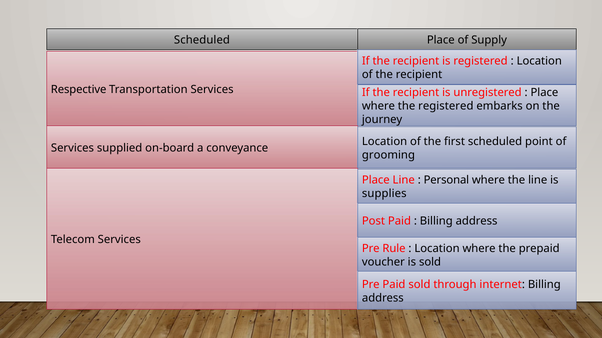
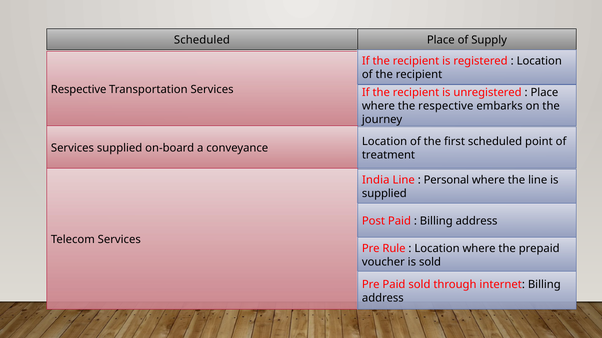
the registered: registered -> respective (446, 106)
grooming: grooming -> treatment (388, 155)
Place: Place -> India (376, 181)
supplies: supplies -> supplied (384, 194)
